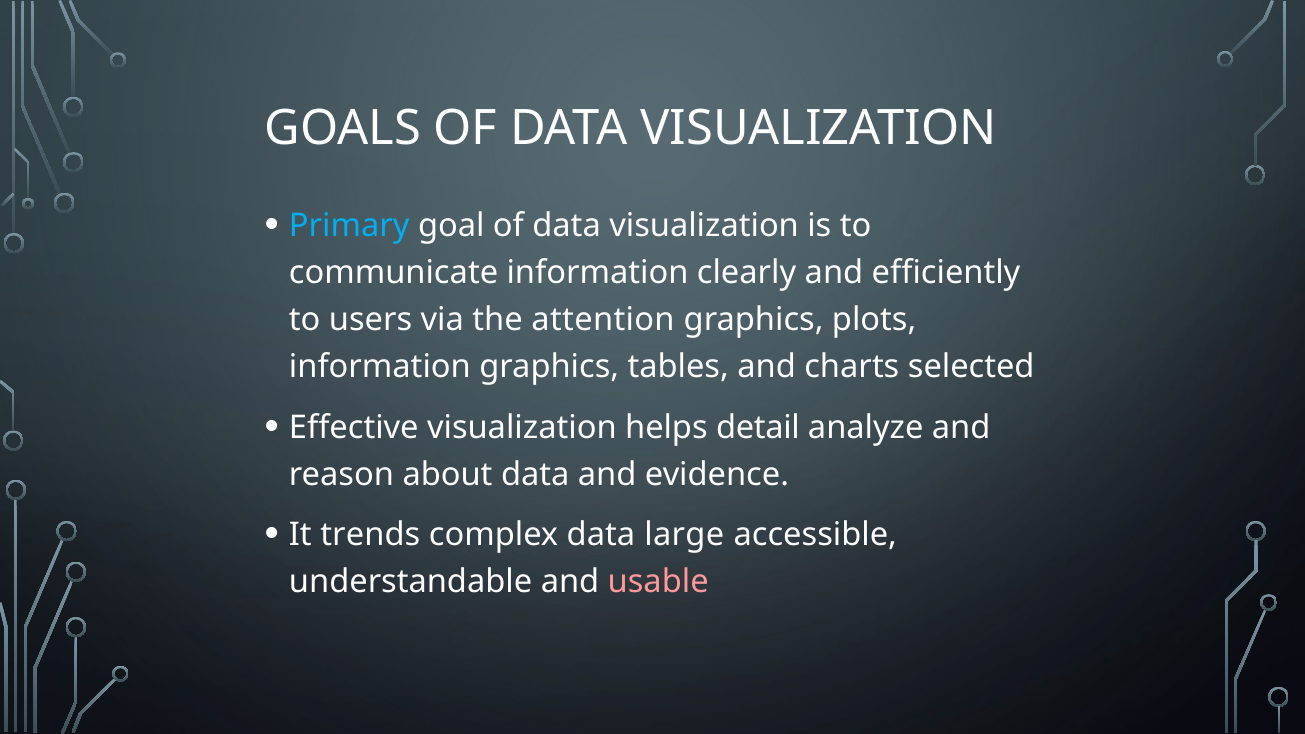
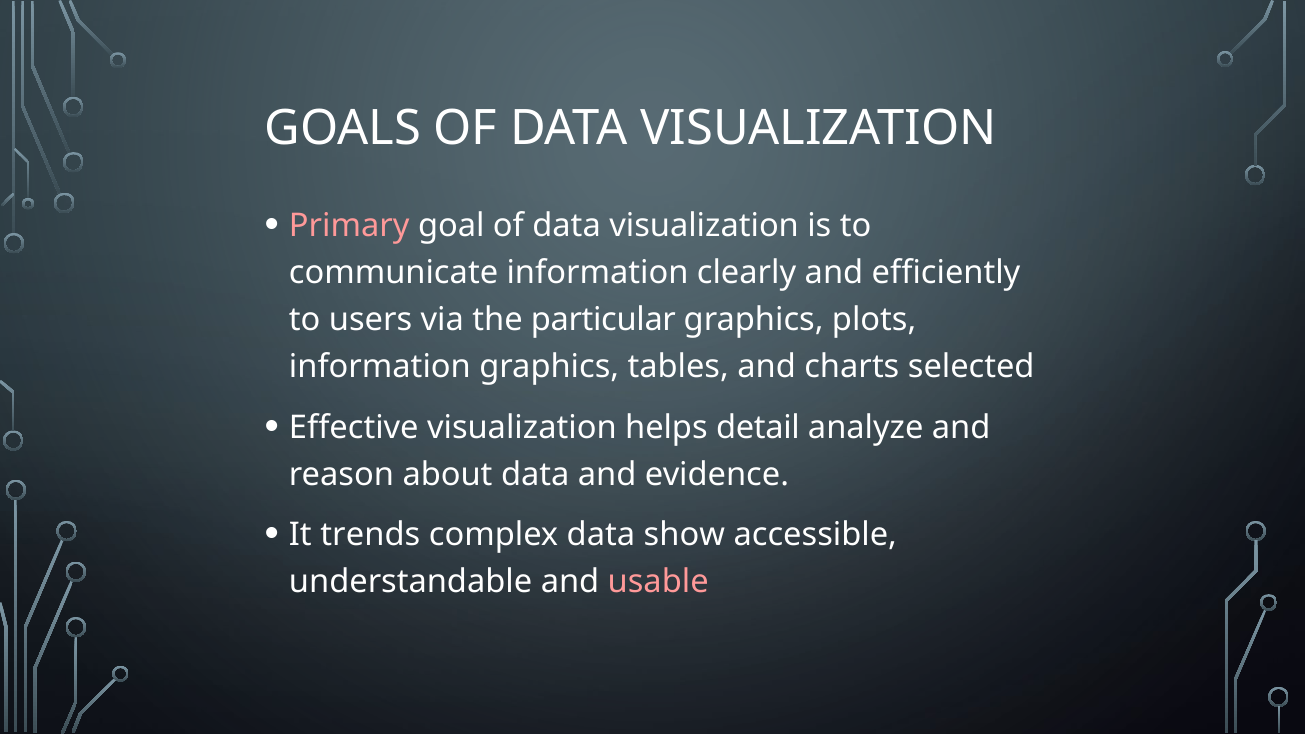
Primary colour: light blue -> pink (349, 226)
attention: attention -> particular (603, 320)
large: large -> show (684, 535)
